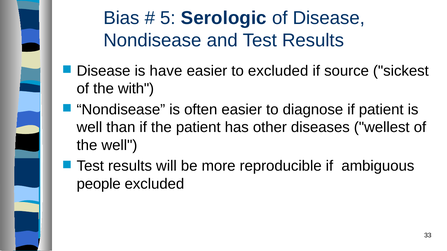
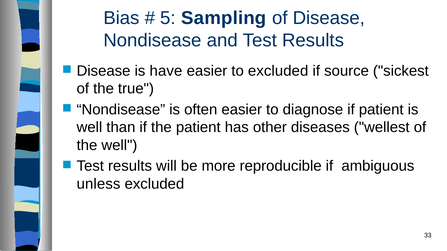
Serologic: Serologic -> Sampling (224, 18)
with: with -> true (136, 89)
people: people -> unless (99, 184)
